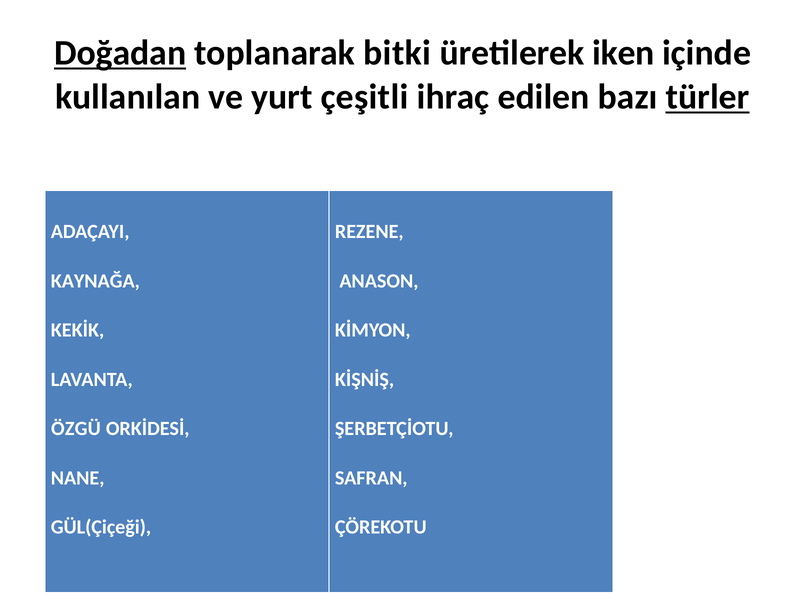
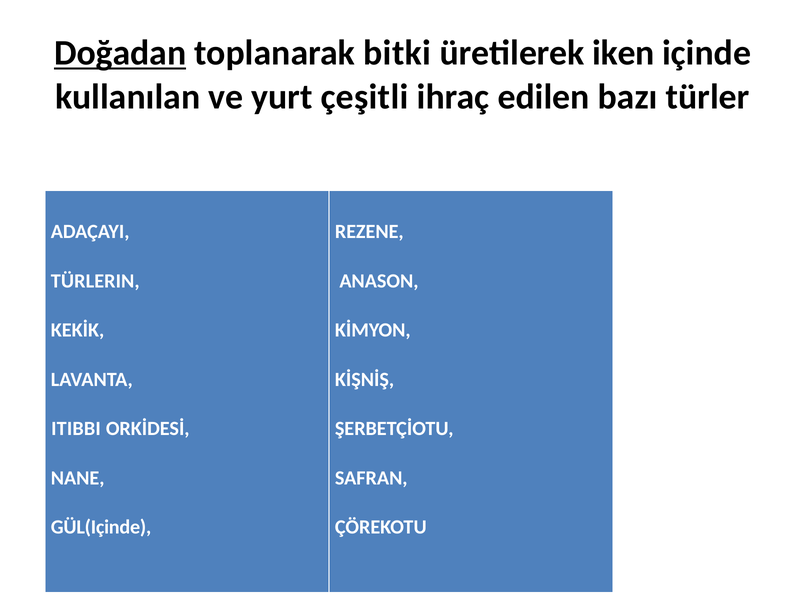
türler underline: present -> none (708, 97)
KAYNAĞA: KAYNAĞA -> TÜRLERIN (95, 281)
ÖZGÜ: ÖZGÜ -> ITIBBI (76, 428)
GÜL(Çiçeği: GÜL(Çiçeği -> GÜL(Içinde (101, 527)
